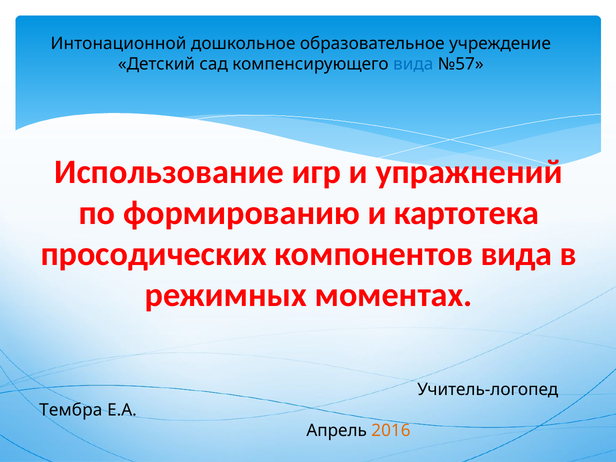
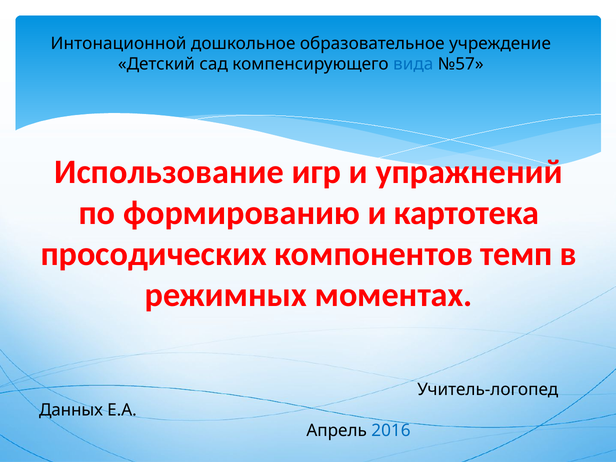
компонентов вида: вида -> темп (516, 254)
Тембра: Тембра -> Данных (71, 410)
2016 colour: orange -> blue (391, 431)
